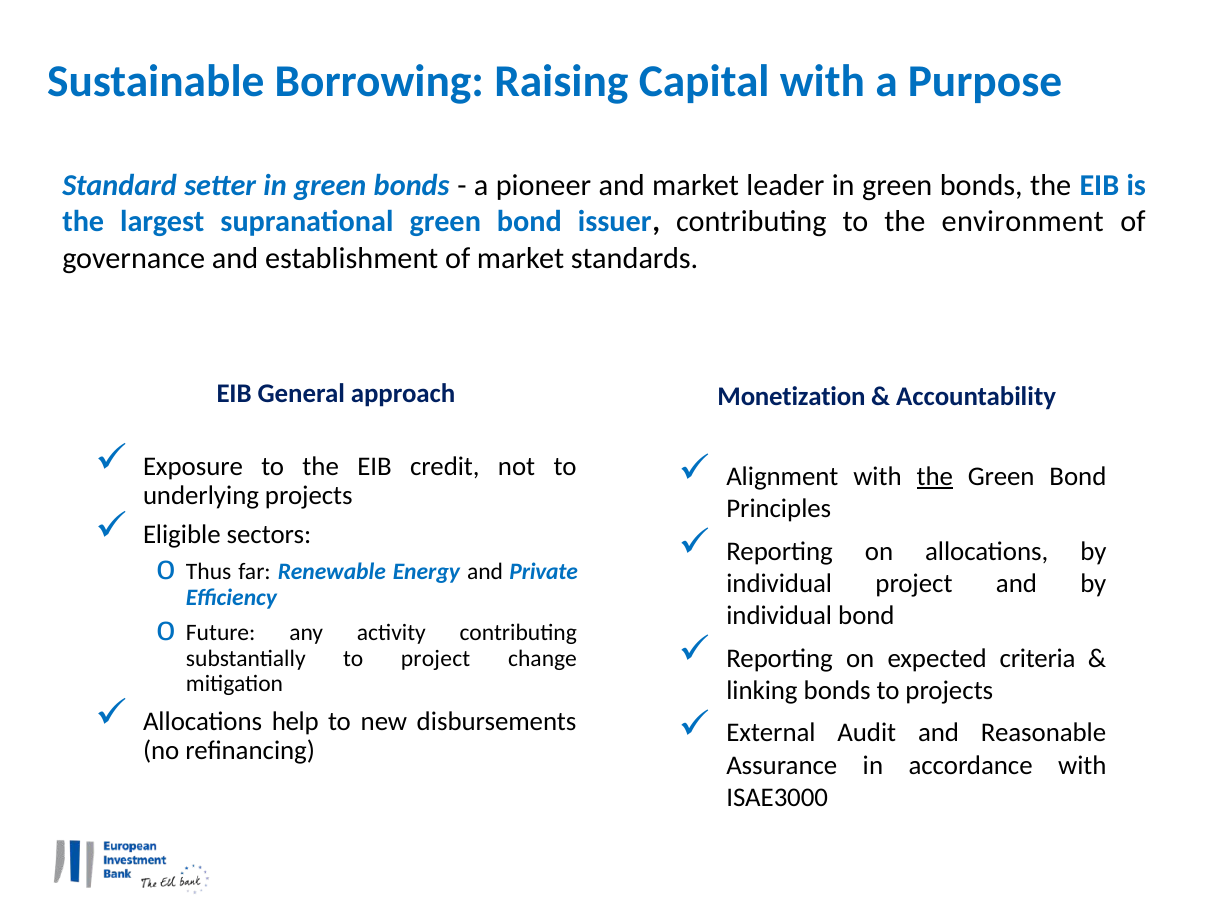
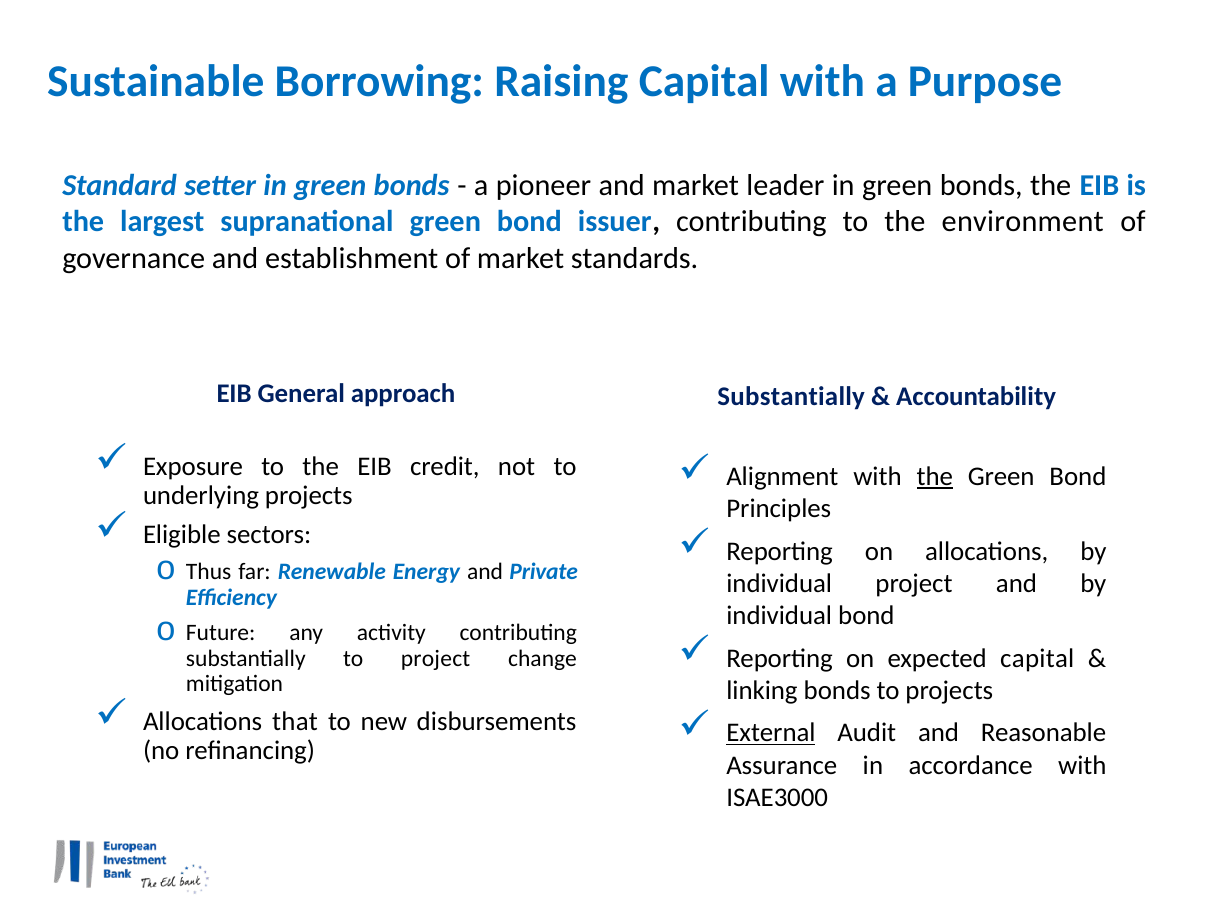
Monetization: Monetization -> Substantially (791, 397)
expected criteria: criteria -> capital (1037, 658)
help: help -> that (295, 722)
External underline: none -> present (771, 733)
